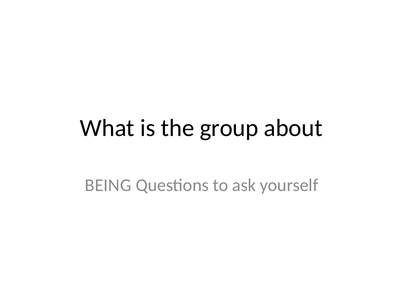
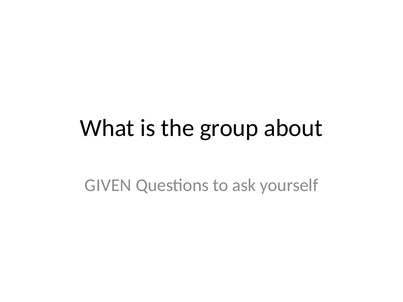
BEING: BEING -> GIVEN (108, 185)
